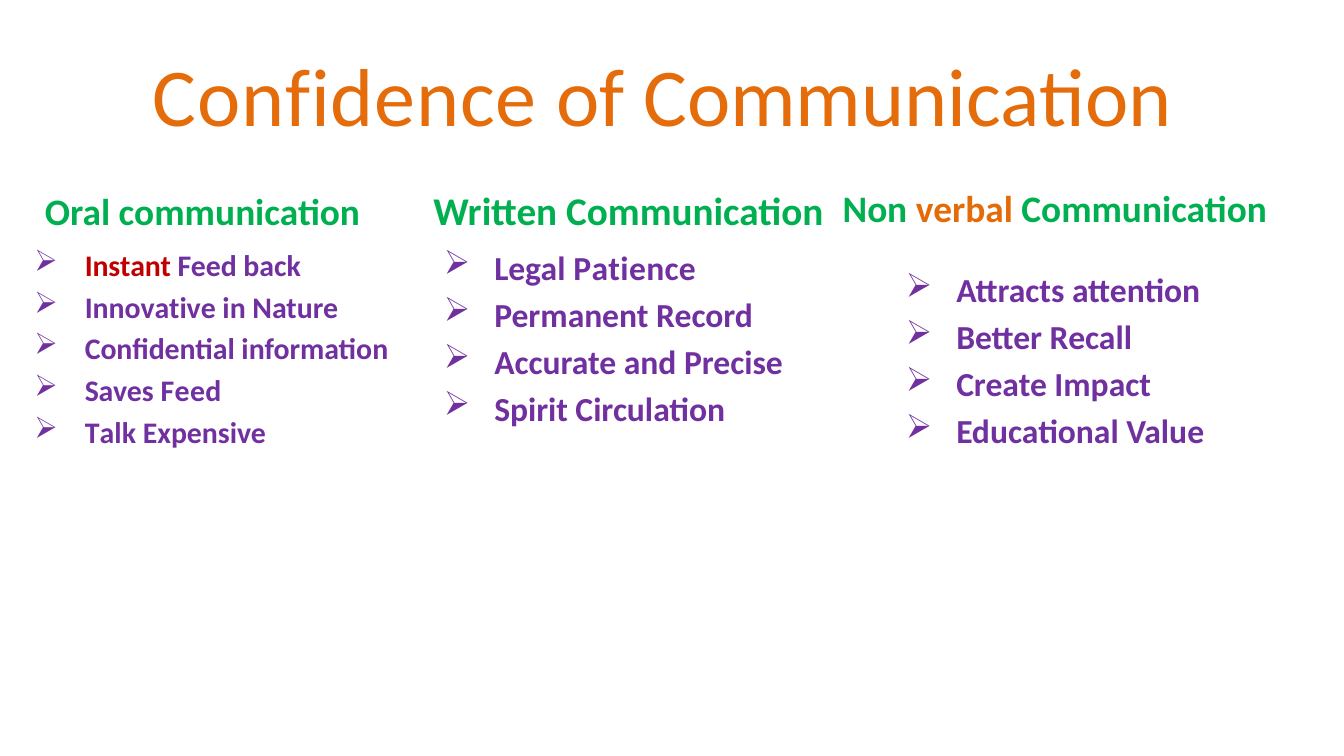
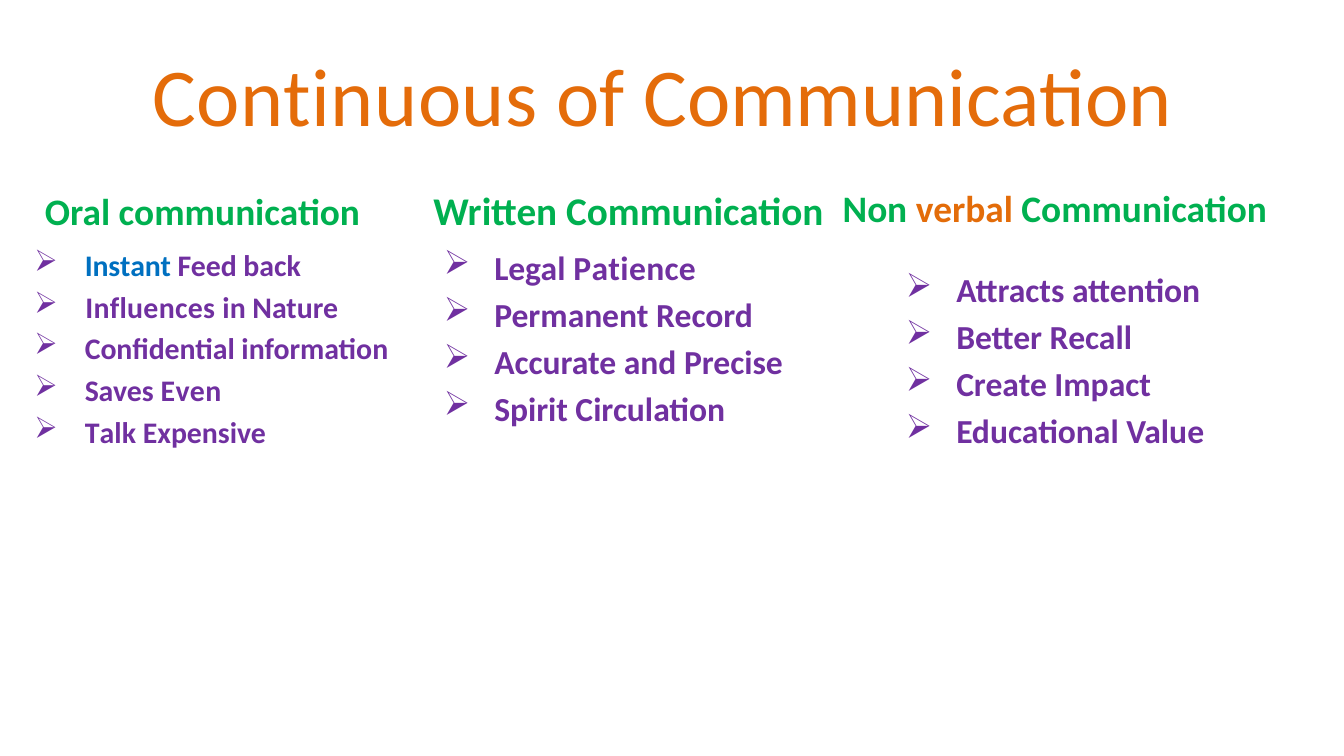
Confidence: Confidence -> Continuous (345, 99)
Instant colour: red -> blue (128, 267)
Innovative: Innovative -> Influences (150, 308)
Saves Feed: Feed -> Even (191, 392)
